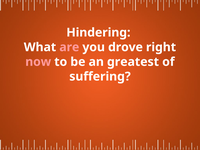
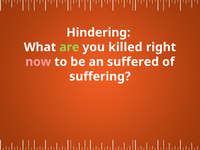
are colour: pink -> light green (69, 47)
drove: drove -> killed (125, 47)
greatest: greatest -> suffered (133, 62)
